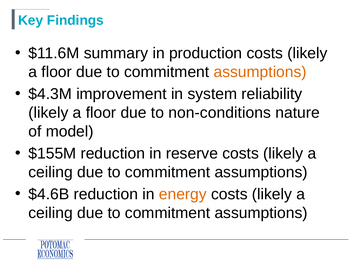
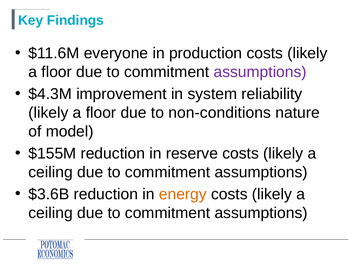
summary: summary -> everyone (116, 53)
assumptions colour: orange -> purple (260, 72)
$4.6B: $4.6B -> $3.6B (49, 194)
